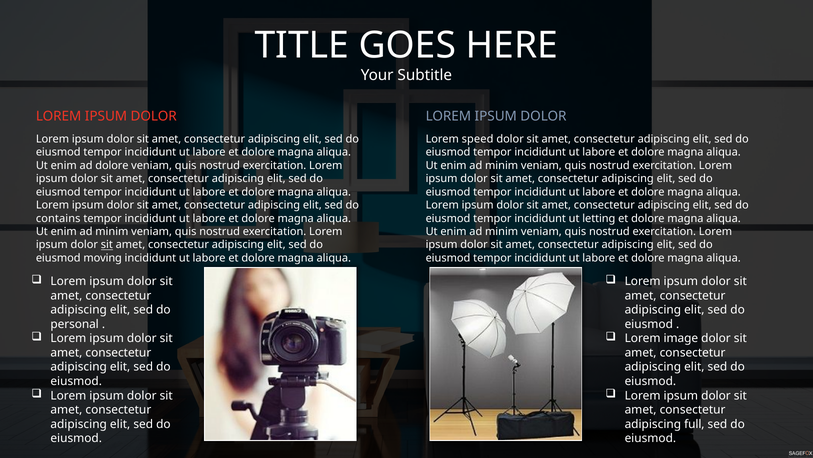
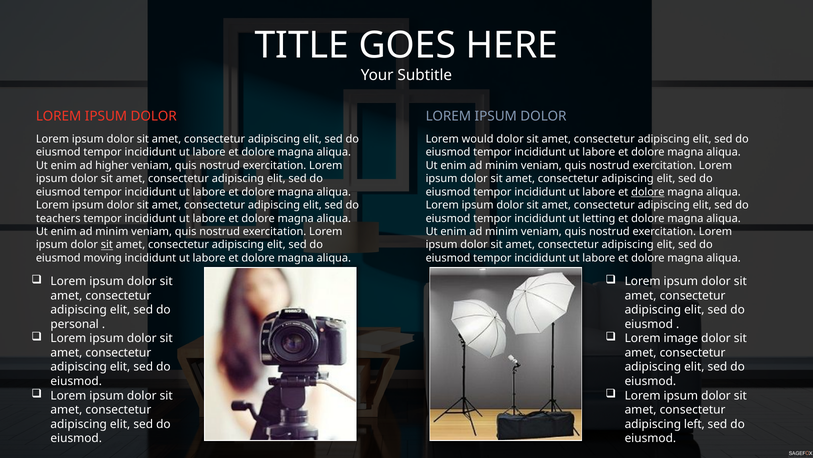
speed: speed -> would (478, 139)
ad dolore: dolore -> higher (112, 165)
dolore underline: none -> present (648, 192)
contains: contains -> teachers (58, 218)
full: full -> left (694, 423)
